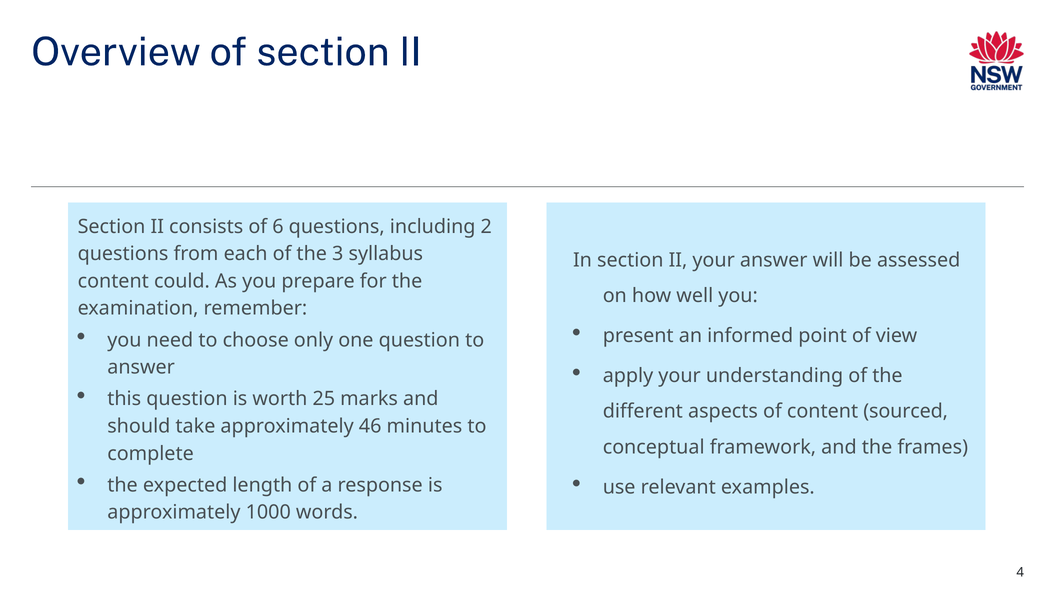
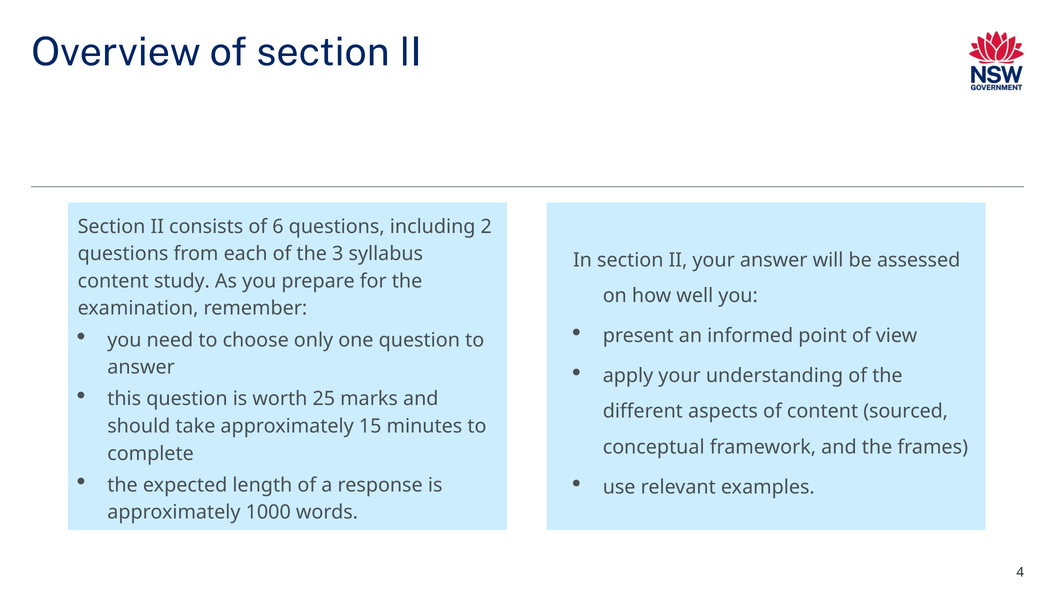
could: could -> study (182, 281)
46: 46 -> 15 (370, 426)
